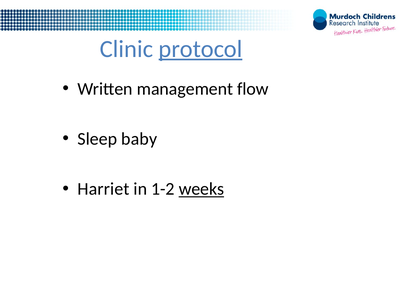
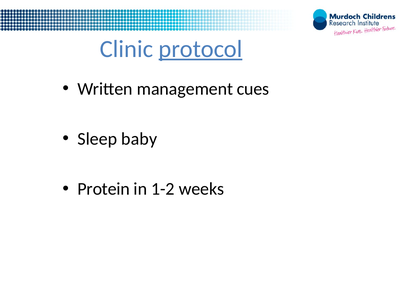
flow: flow -> cues (253, 89)
Harriet: Harriet -> Protein (104, 189)
weeks underline: present -> none (201, 189)
